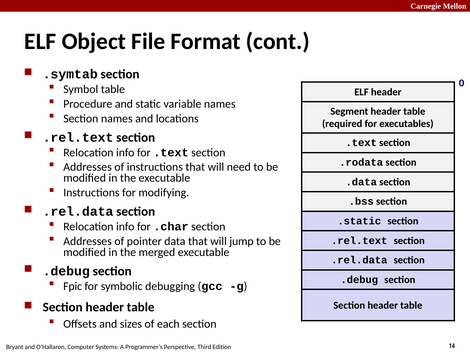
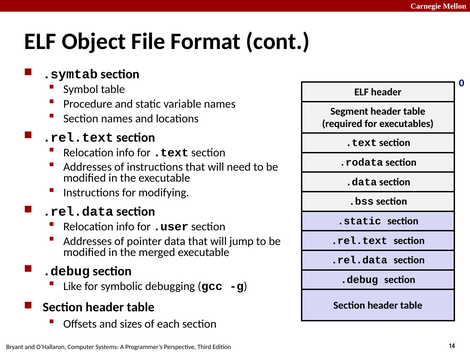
.char: .char -> .user (171, 227)
Fpic: Fpic -> Like (73, 287)
